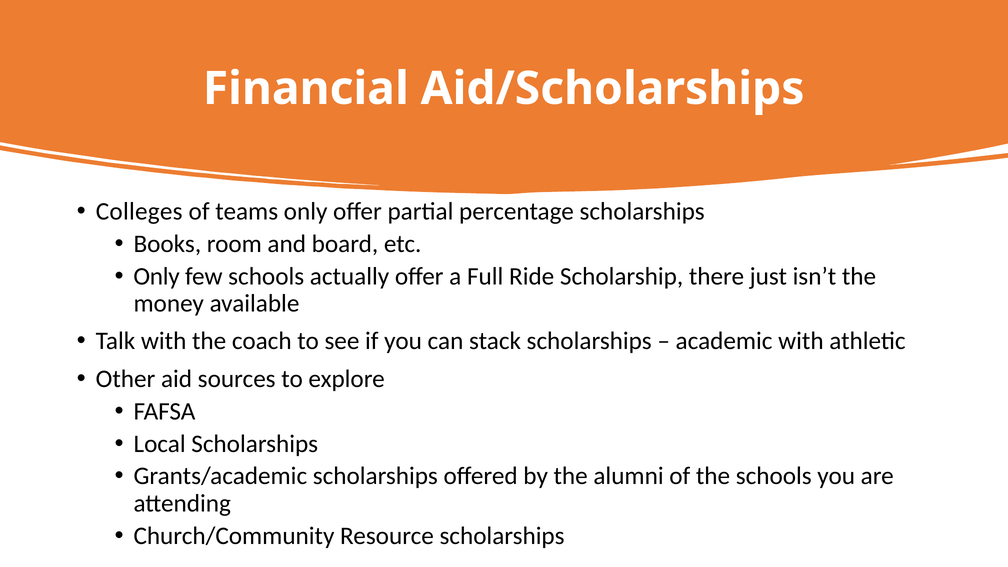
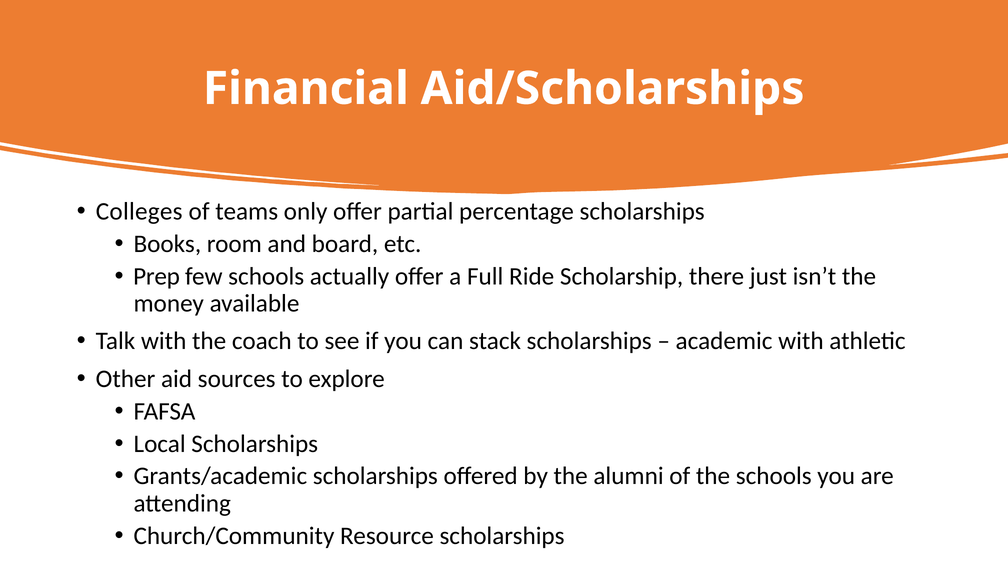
Only: Only -> Prep (157, 276)
